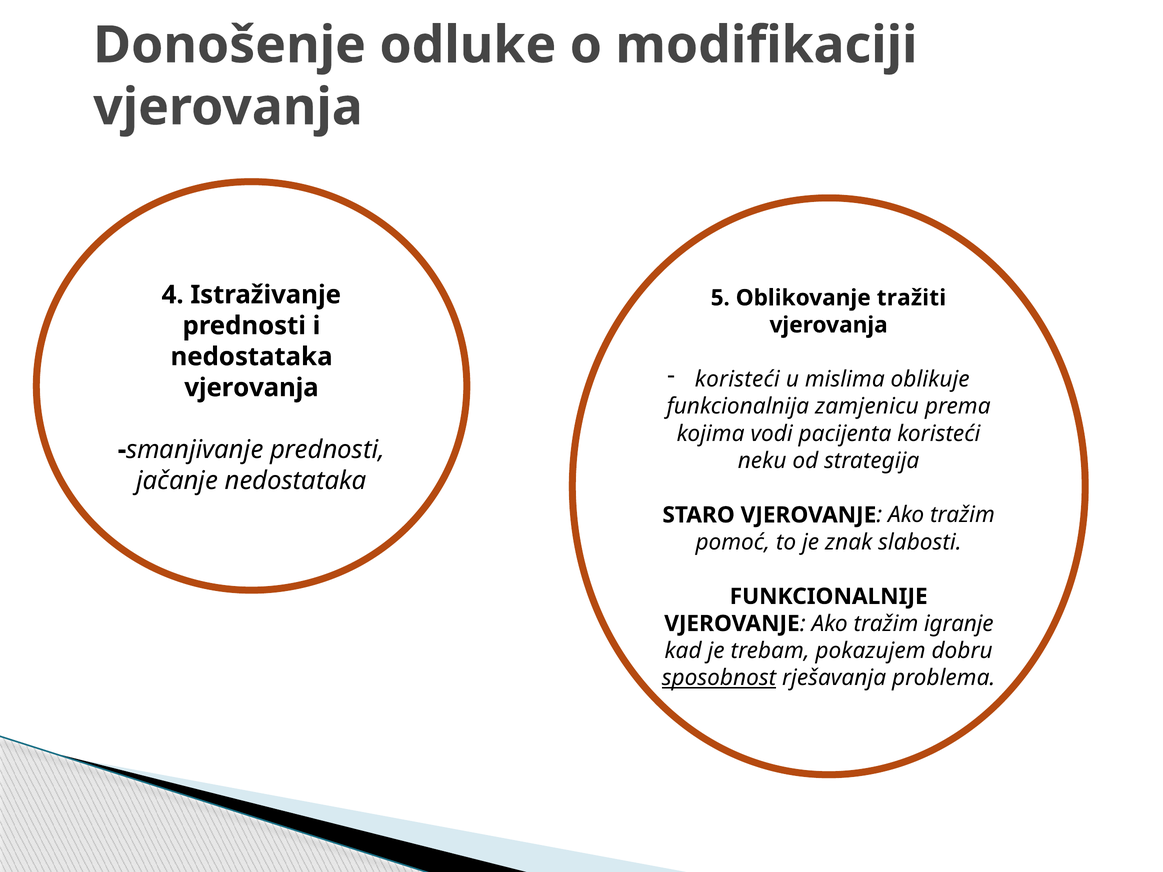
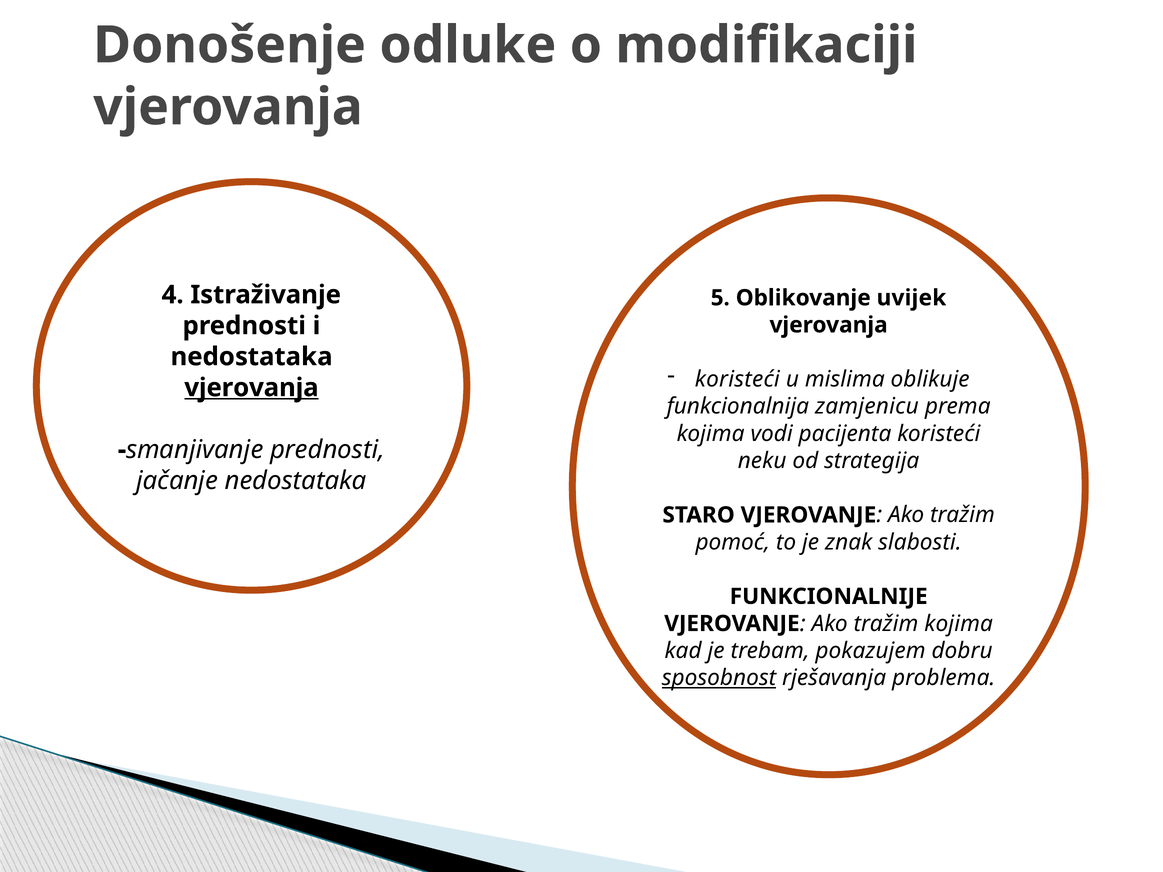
tražiti: tražiti -> uvijek (911, 298)
vjerovanja underline: none -> present (251, 388)
tražim igranje: igranje -> kojima (959, 624)
